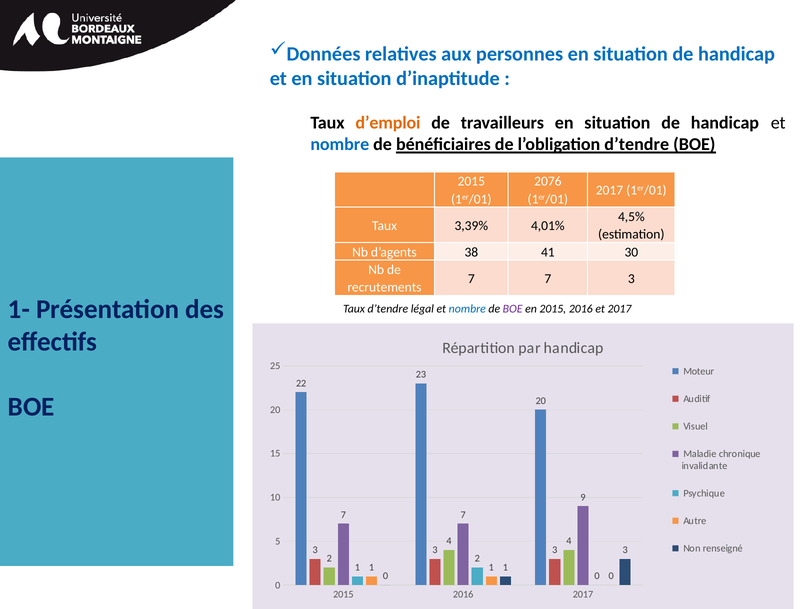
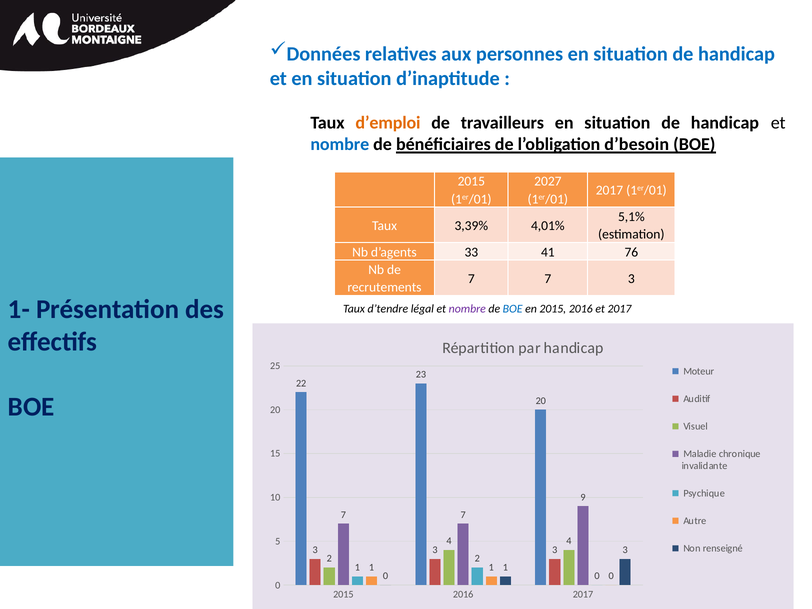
l’obligation d’tendre: d’tendre -> d’besoin (637, 145)
2076: 2076 -> 2027 (548, 181)
4,5%: 4,5% -> 5,1% (631, 217)
38: 38 -> 33 (471, 252)
30: 30 -> 76 (631, 252)
nombre colour: blue -> purple (467, 309)
BOE colour: purple -> blue (513, 309)
